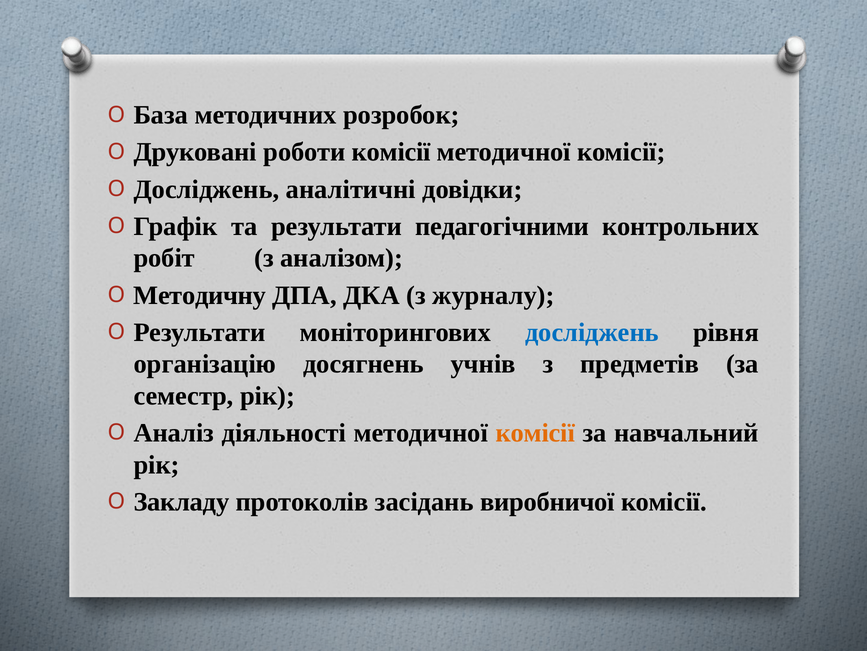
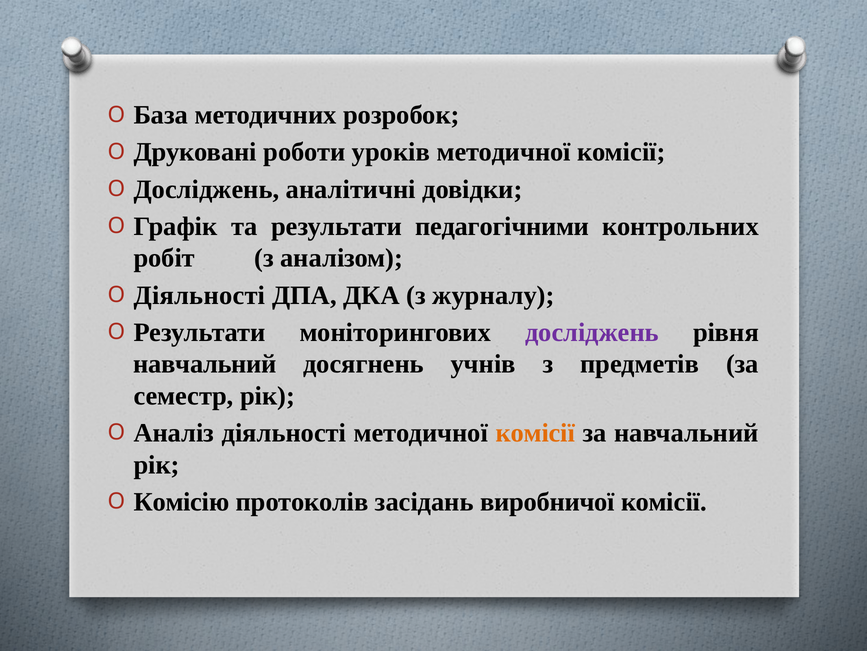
роботи комісії: комісії -> уроків (391, 152)
Методичну: Методичну -> Діяльності (199, 295)
досліджень colour: blue -> purple (592, 332)
організацію: організацію -> навчальний (205, 364)
Закладу: Закладу -> Комісію (181, 501)
